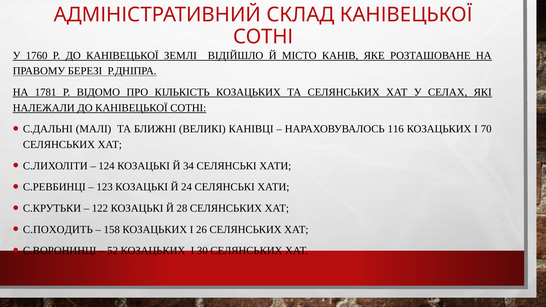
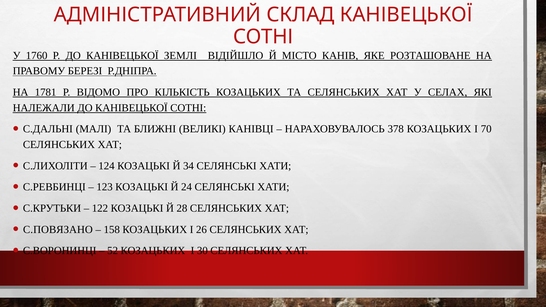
116: 116 -> 378 (396, 129)
С.ПОХОДИТЬ: С.ПОХОДИТЬ -> С.ПОВЯЗАНО (58, 230)
